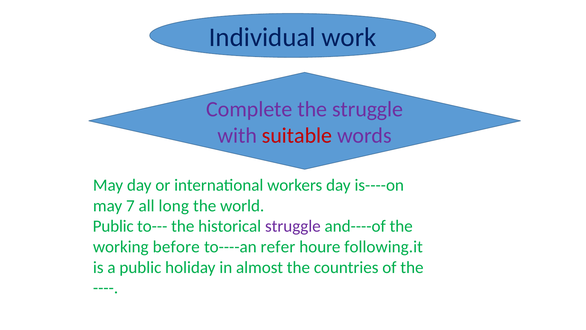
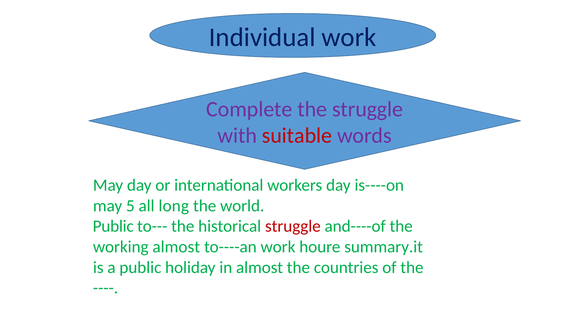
7: 7 -> 5 (130, 206)
struggle colour: purple -> red (293, 226)
working before: before -> almost (176, 247)
to----an refer: refer -> work (278, 247)
following.it: following.it -> summary.it (384, 247)
